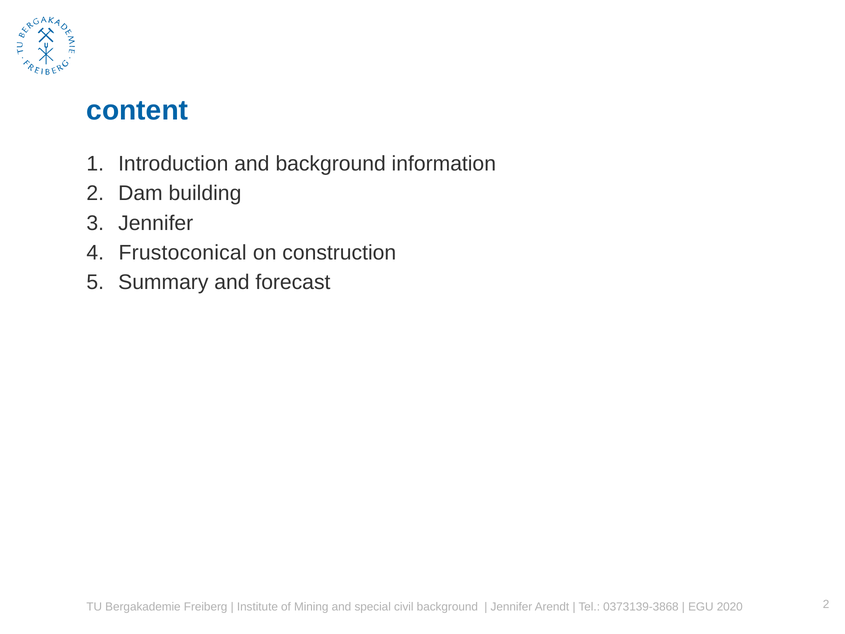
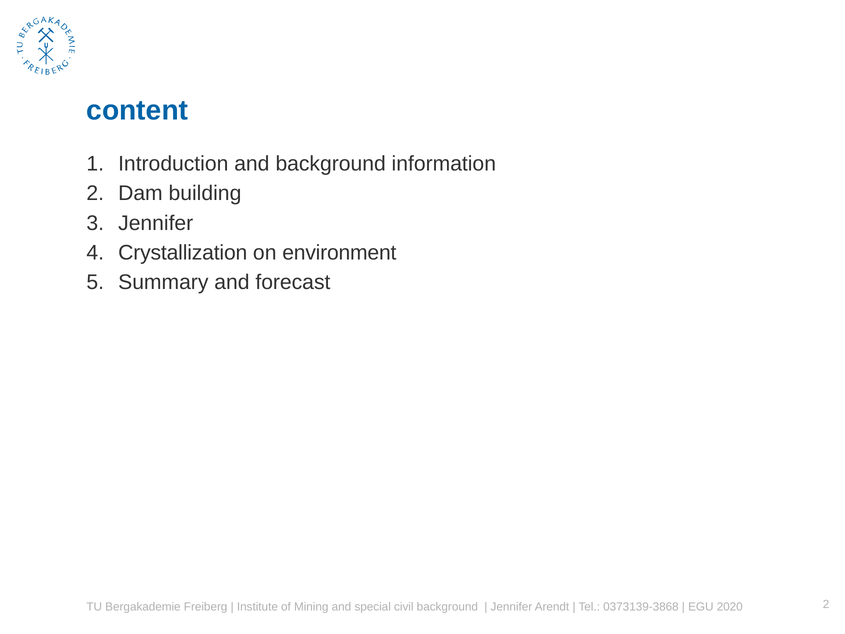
Frustoconical: Frustoconical -> Crystallization (183, 253)
construction: construction -> environment (339, 253)
